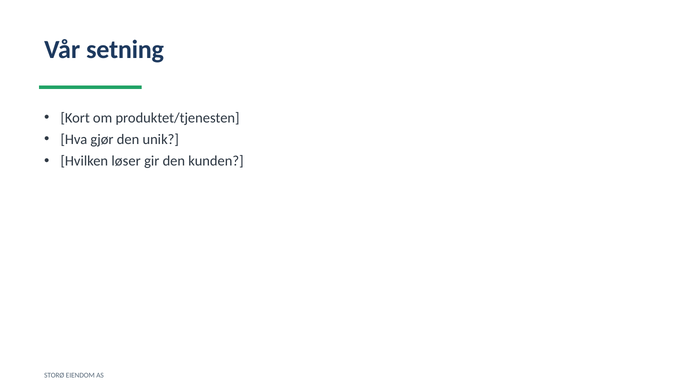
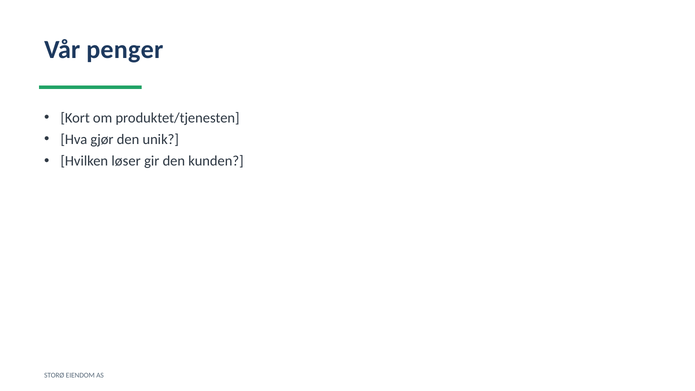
setning: setning -> penger (125, 50)
